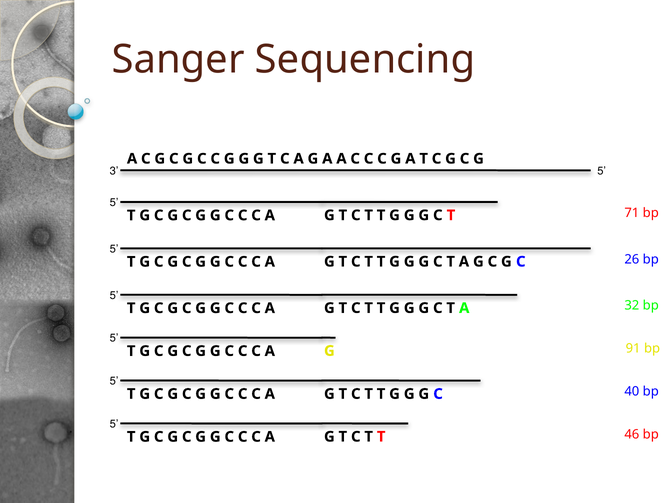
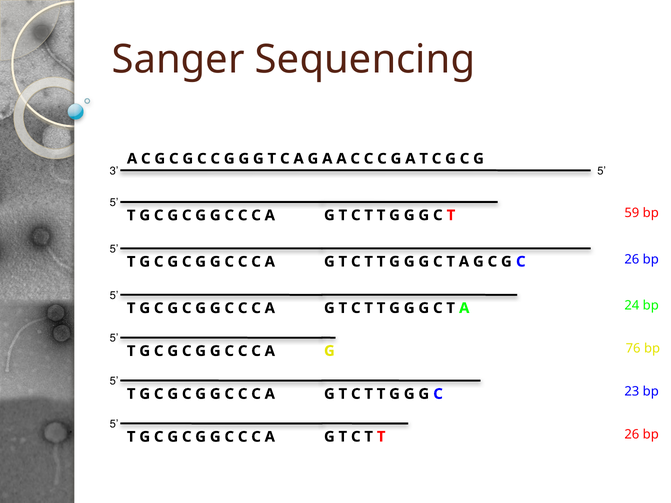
71: 71 -> 59 (632, 213)
32: 32 -> 24 (632, 306)
91: 91 -> 76 (633, 349)
40: 40 -> 23 (632, 392)
T 46: 46 -> 26 (632, 435)
